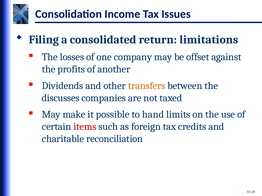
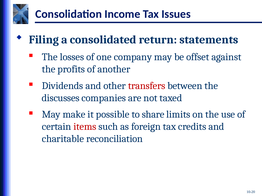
limitations: limitations -> statements (209, 40)
transfers colour: orange -> red (147, 86)
hand: hand -> share (153, 115)
